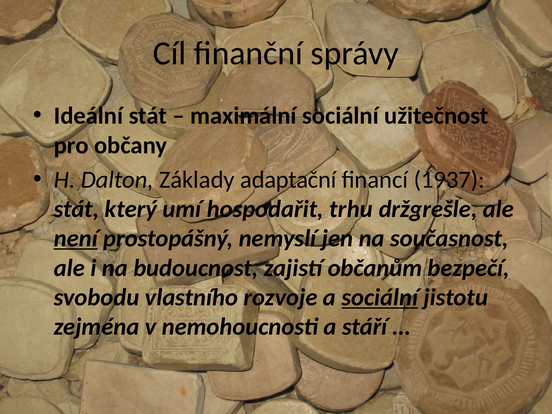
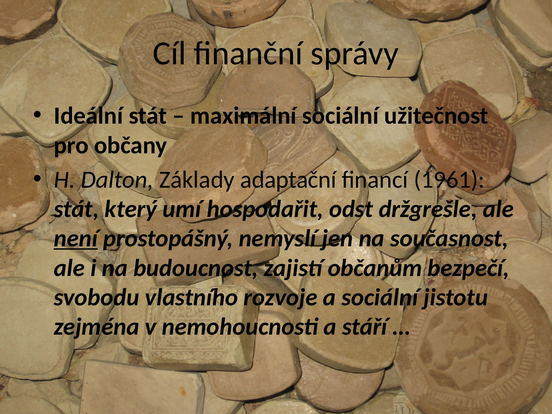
1937: 1937 -> 1961 (449, 180)
trhu: trhu -> odst (351, 209)
sociální underline: present -> none (380, 297)
